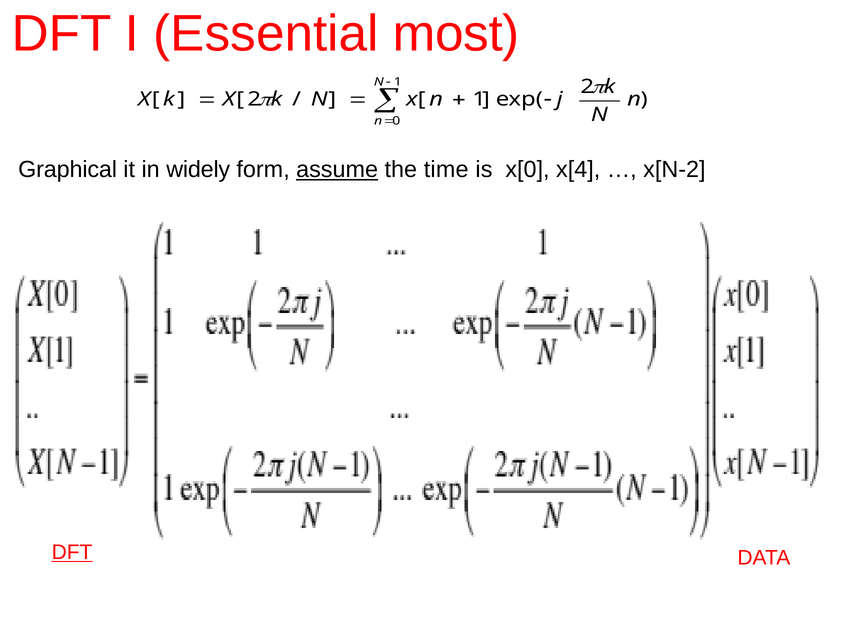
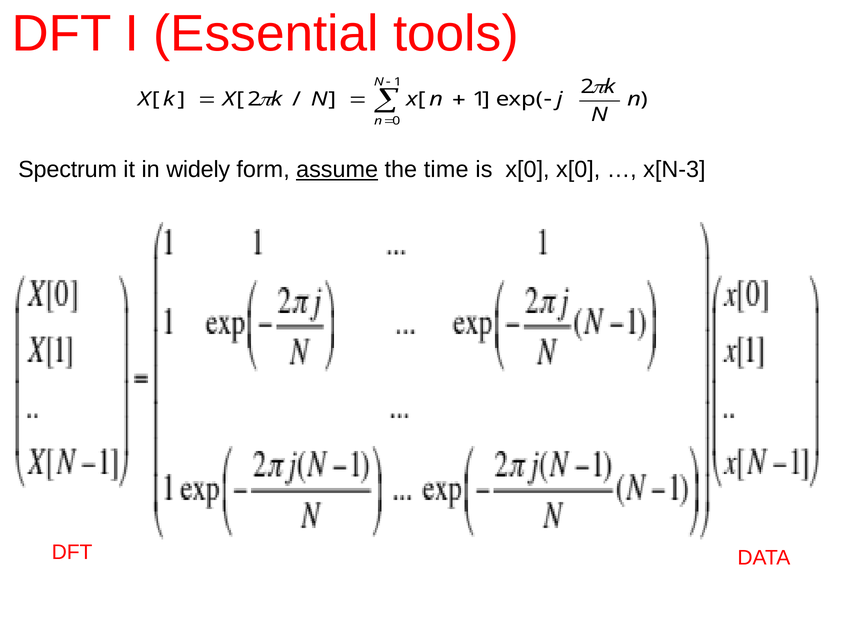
most: most -> tools (456, 34)
Graphical: Graphical -> Spectrum (68, 170)
x[0 x[4: x[4 -> x[0 (578, 170)
x[N-2: x[N-2 -> x[N-3 (674, 170)
DFT underline: present -> none (72, 552)
